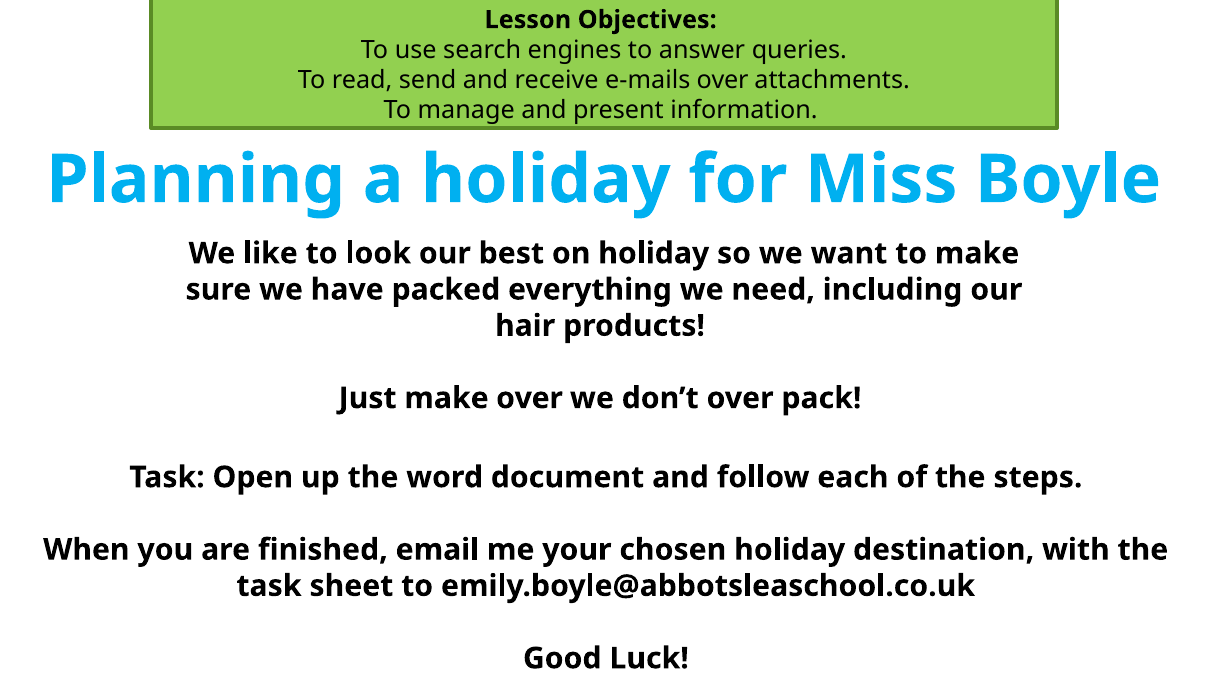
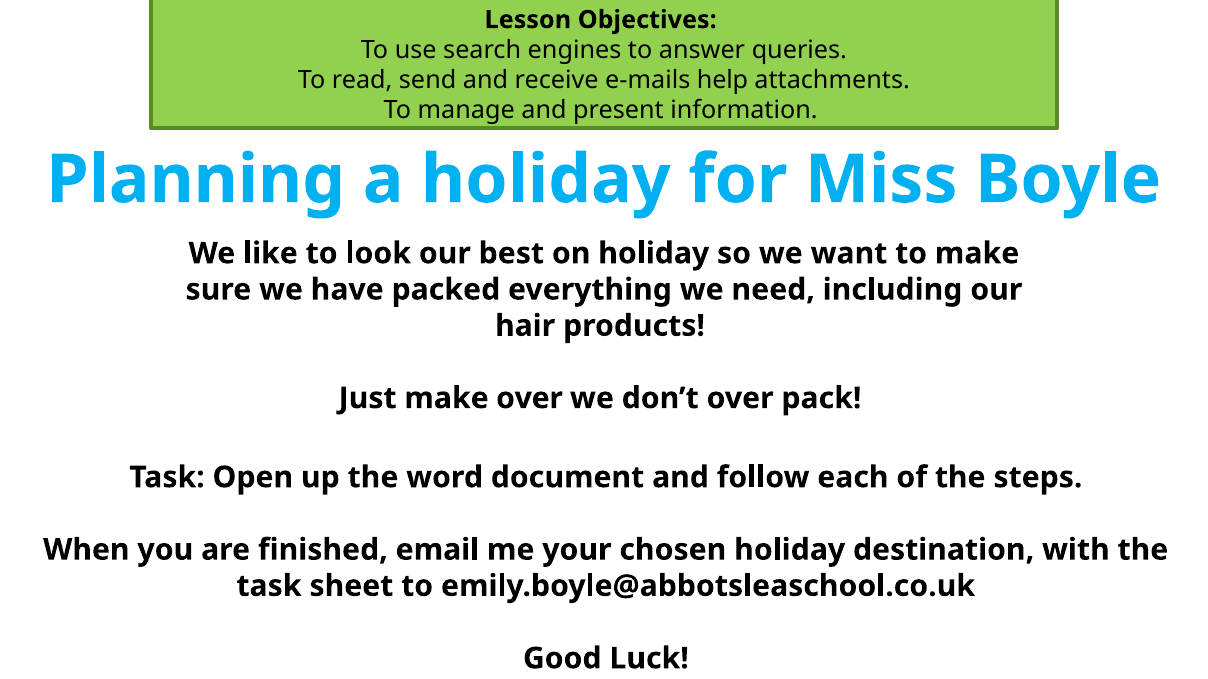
e-mails over: over -> help (722, 80)
